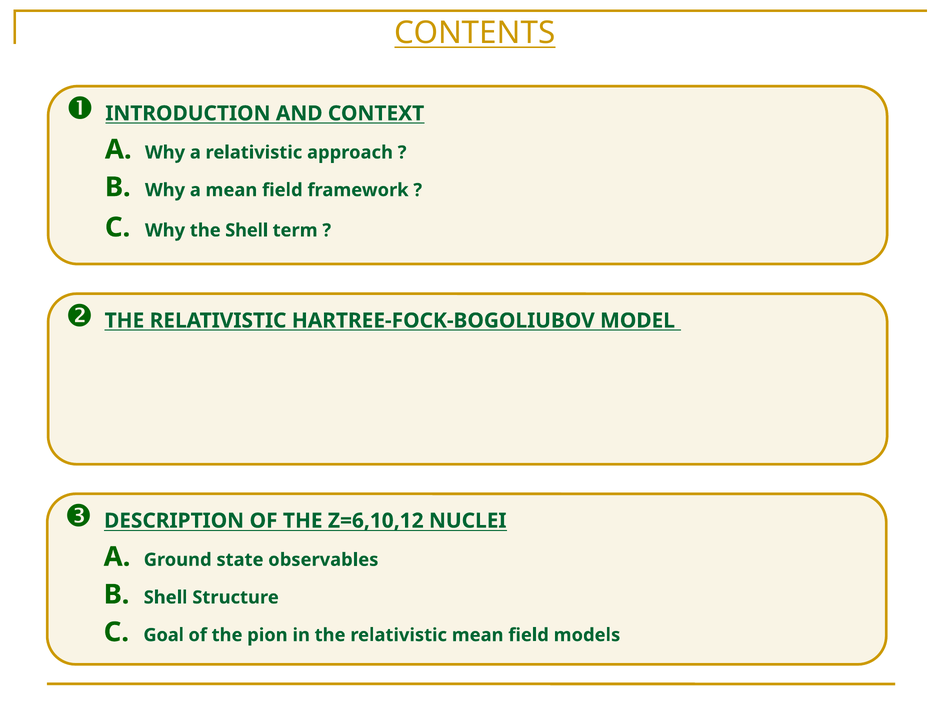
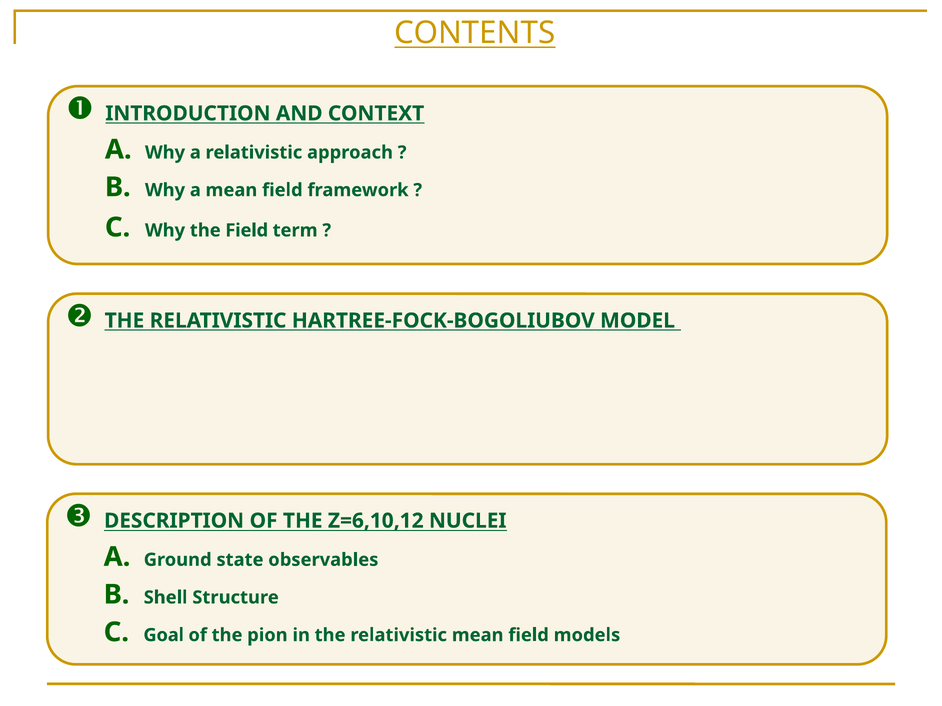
the Shell: Shell -> Field (247, 231)
